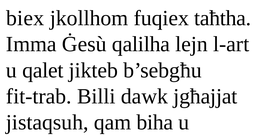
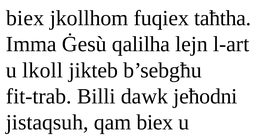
qalet: qalet -> lkoll (43, 70)
jgħajjat: jgħajjat -> jeħodni (205, 96)
qam biha: biha -> biex (155, 122)
